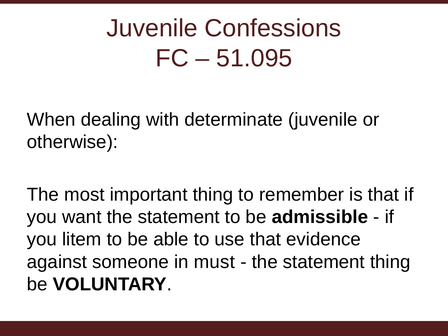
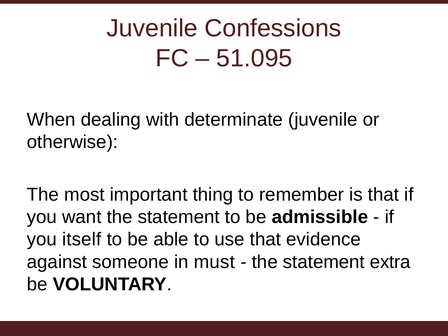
litem: litem -> itself (82, 240)
statement thing: thing -> extra (390, 262)
